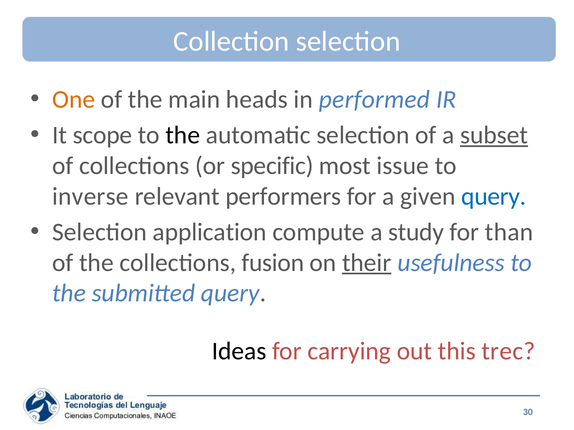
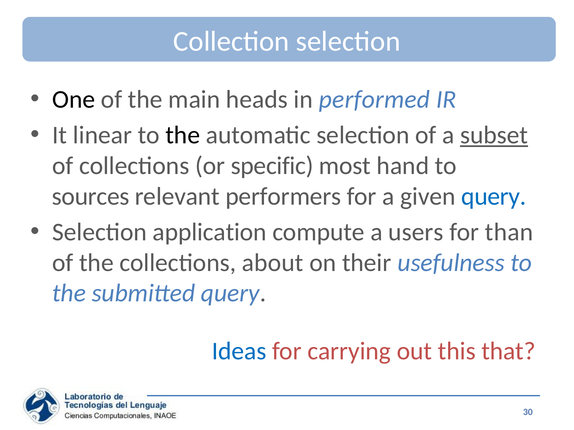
One colour: orange -> black (74, 100)
scope: scope -> linear (102, 135)
issue: issue -> hand (403, 166)
inverse: inverse -> sources (91, 197)
study: study -> users (416, 232)
fusion: fusion -> about (273, 263)
their underline: present -> none (367, 263)
Ideas colour: black -> blue (239, 352)
trec: trec -> that (509, 352)
